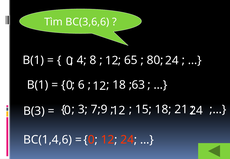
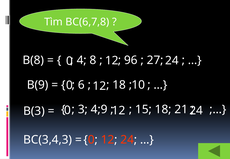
BC(3,6,6: BC(3,6,6 -> BC(6,7,8 (87, 22)
B(1: B(1 -> B(8 (33, 60)
65: 65 -> 96 (131, 60)
80: 80 -> 27 (155, 60)
B(1: B(1 -> B(9 (38, 85)
63: 63 -> 10 (138, 85)
7;9: 7;9 -> 4;9 (99, 109)
BC(1,4,6: BC(1,4,6 -> BC(3,4,3 (48, 140)
